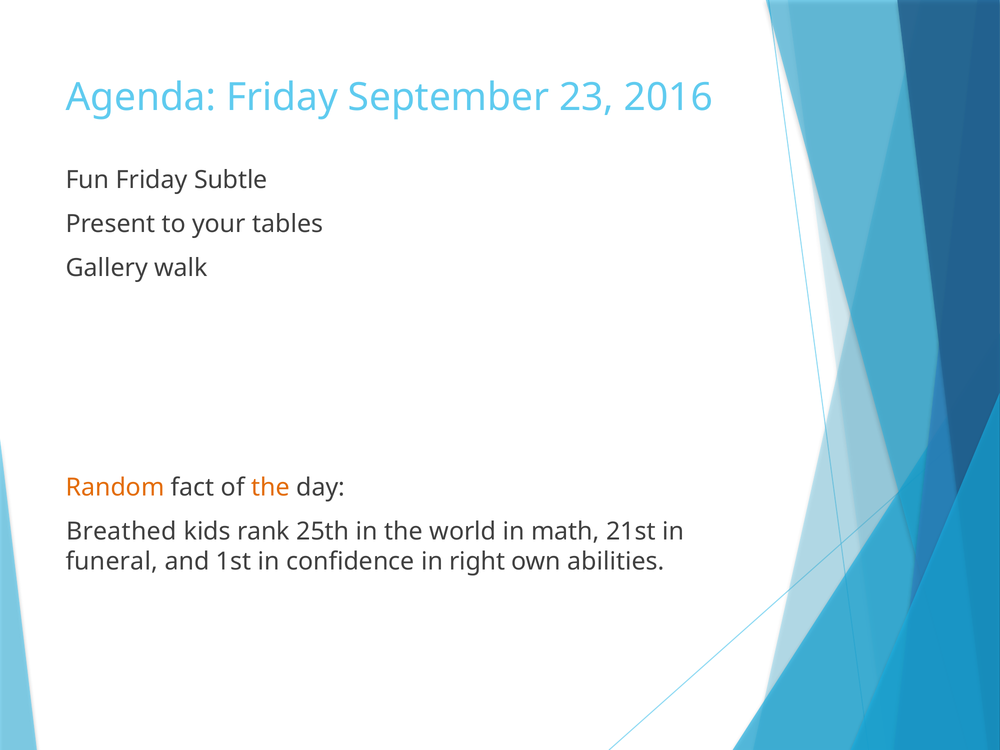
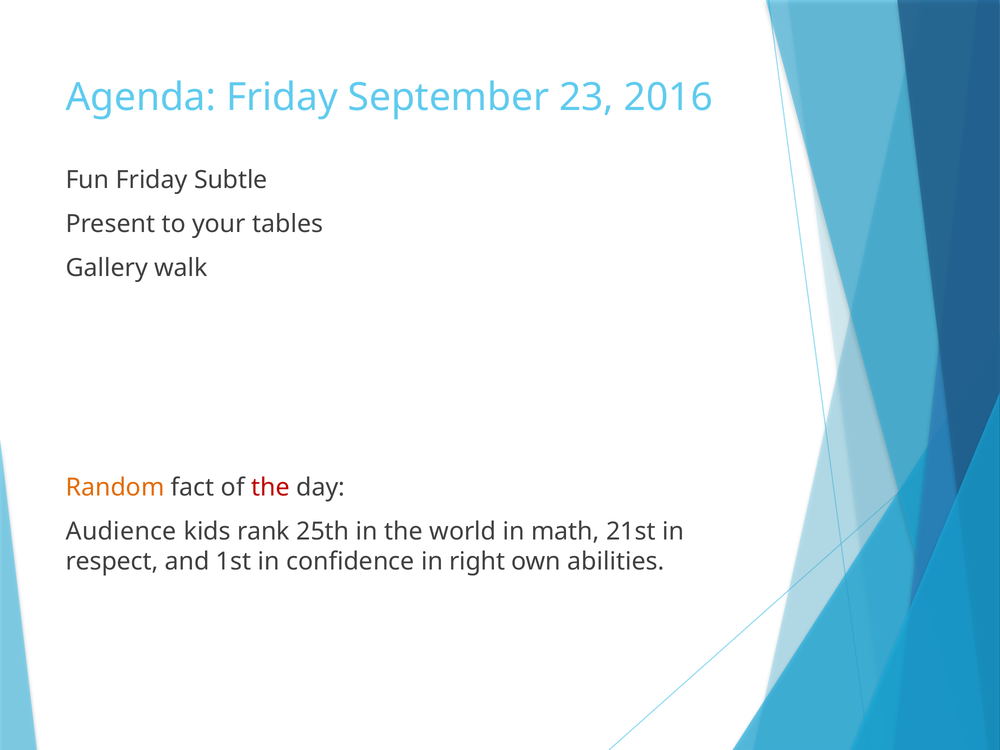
the colour: orange -> red (270, 487)
Breathed: Breathed -> Audience (121, 531)
funeral: funeral -> respect (112, 561)
